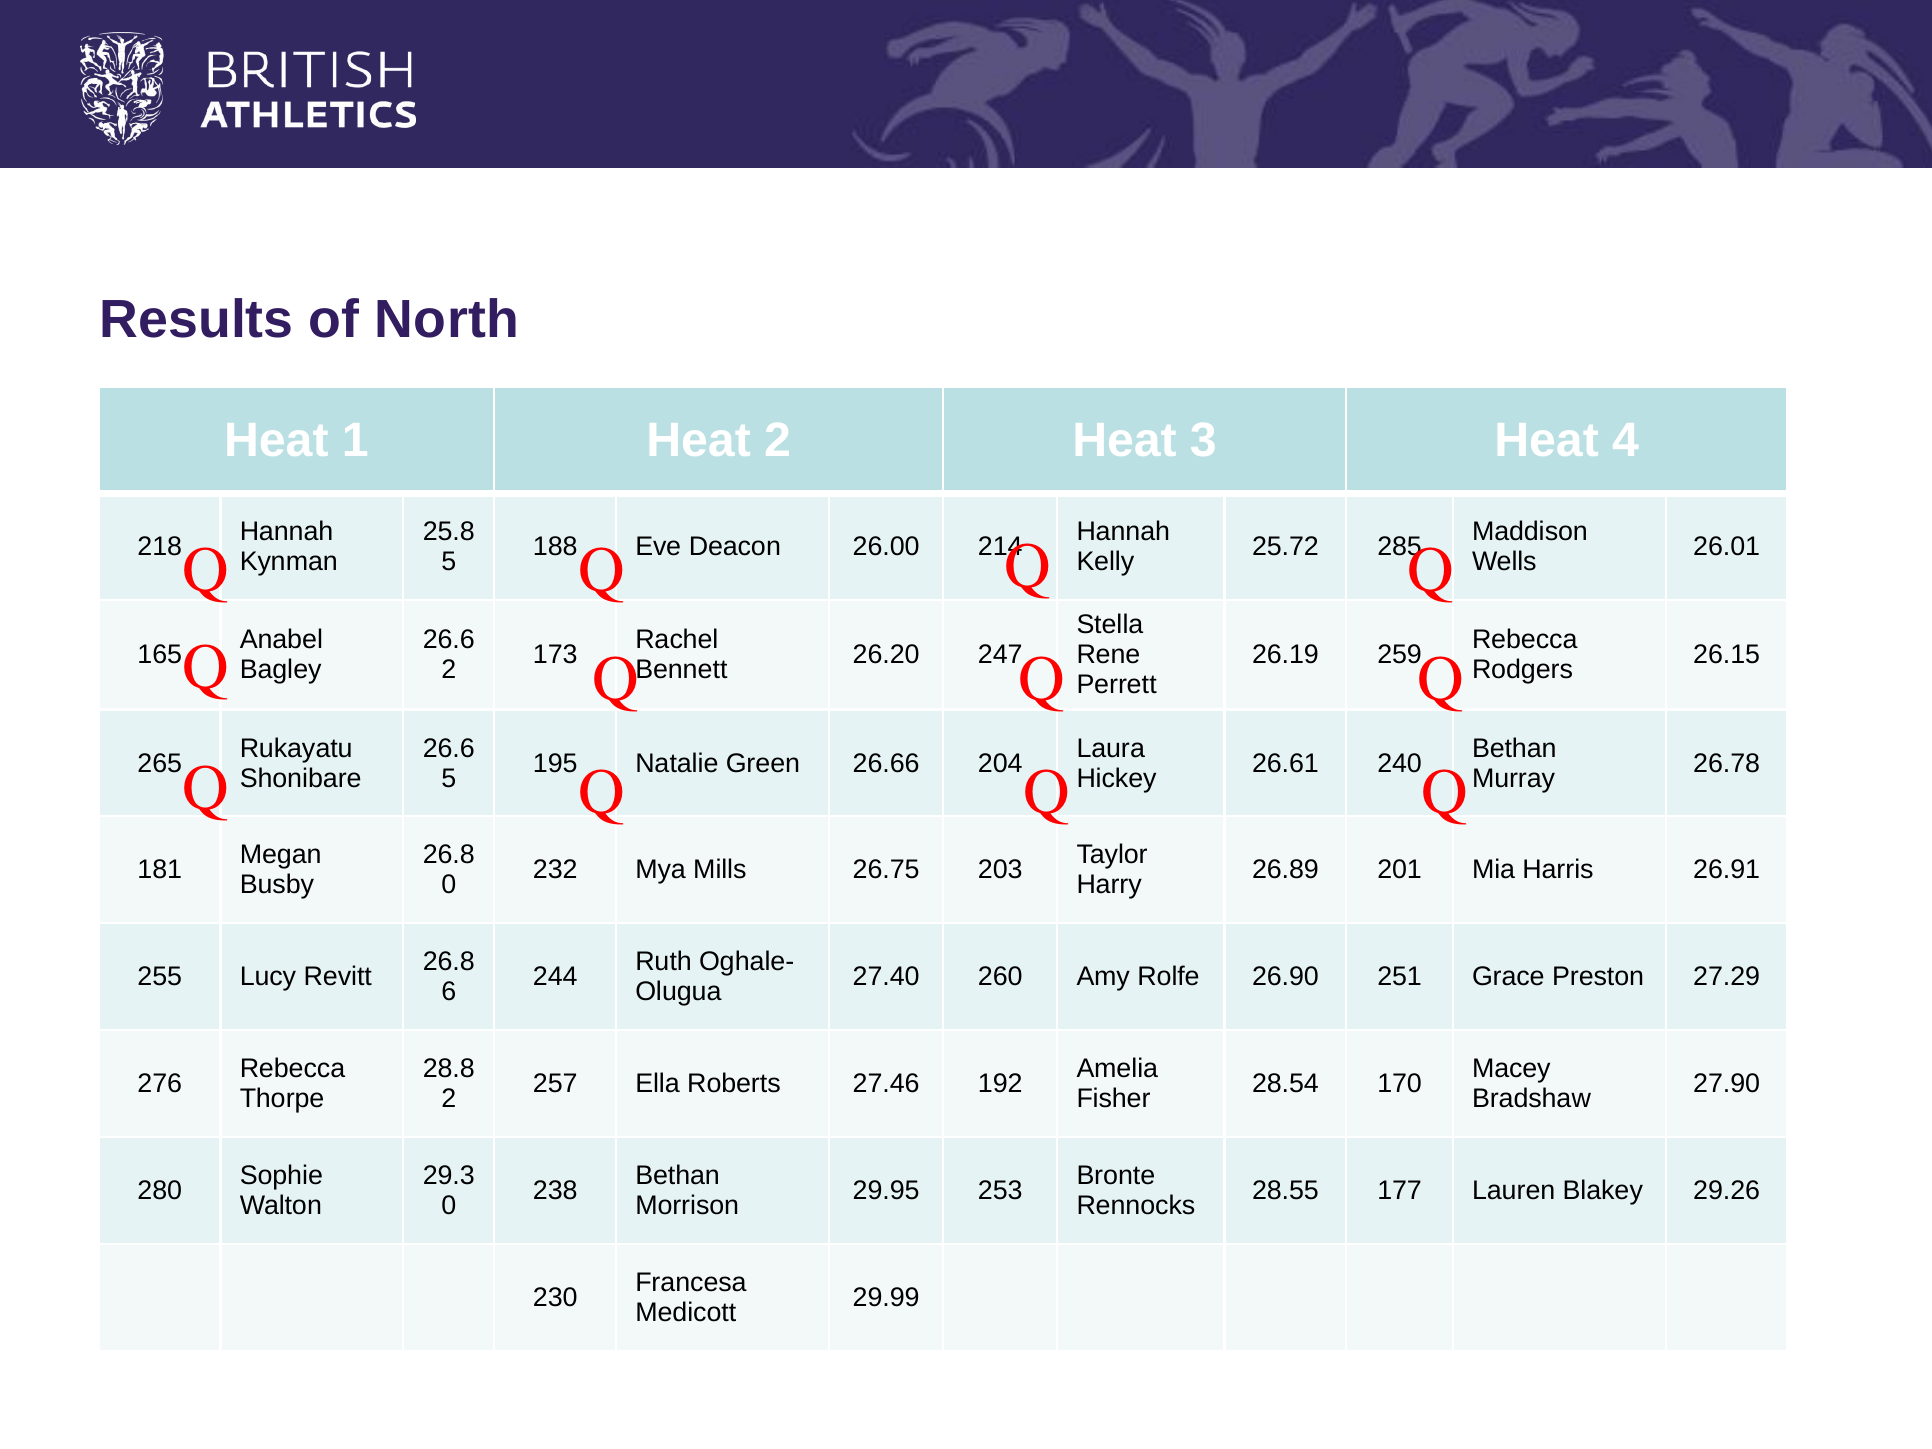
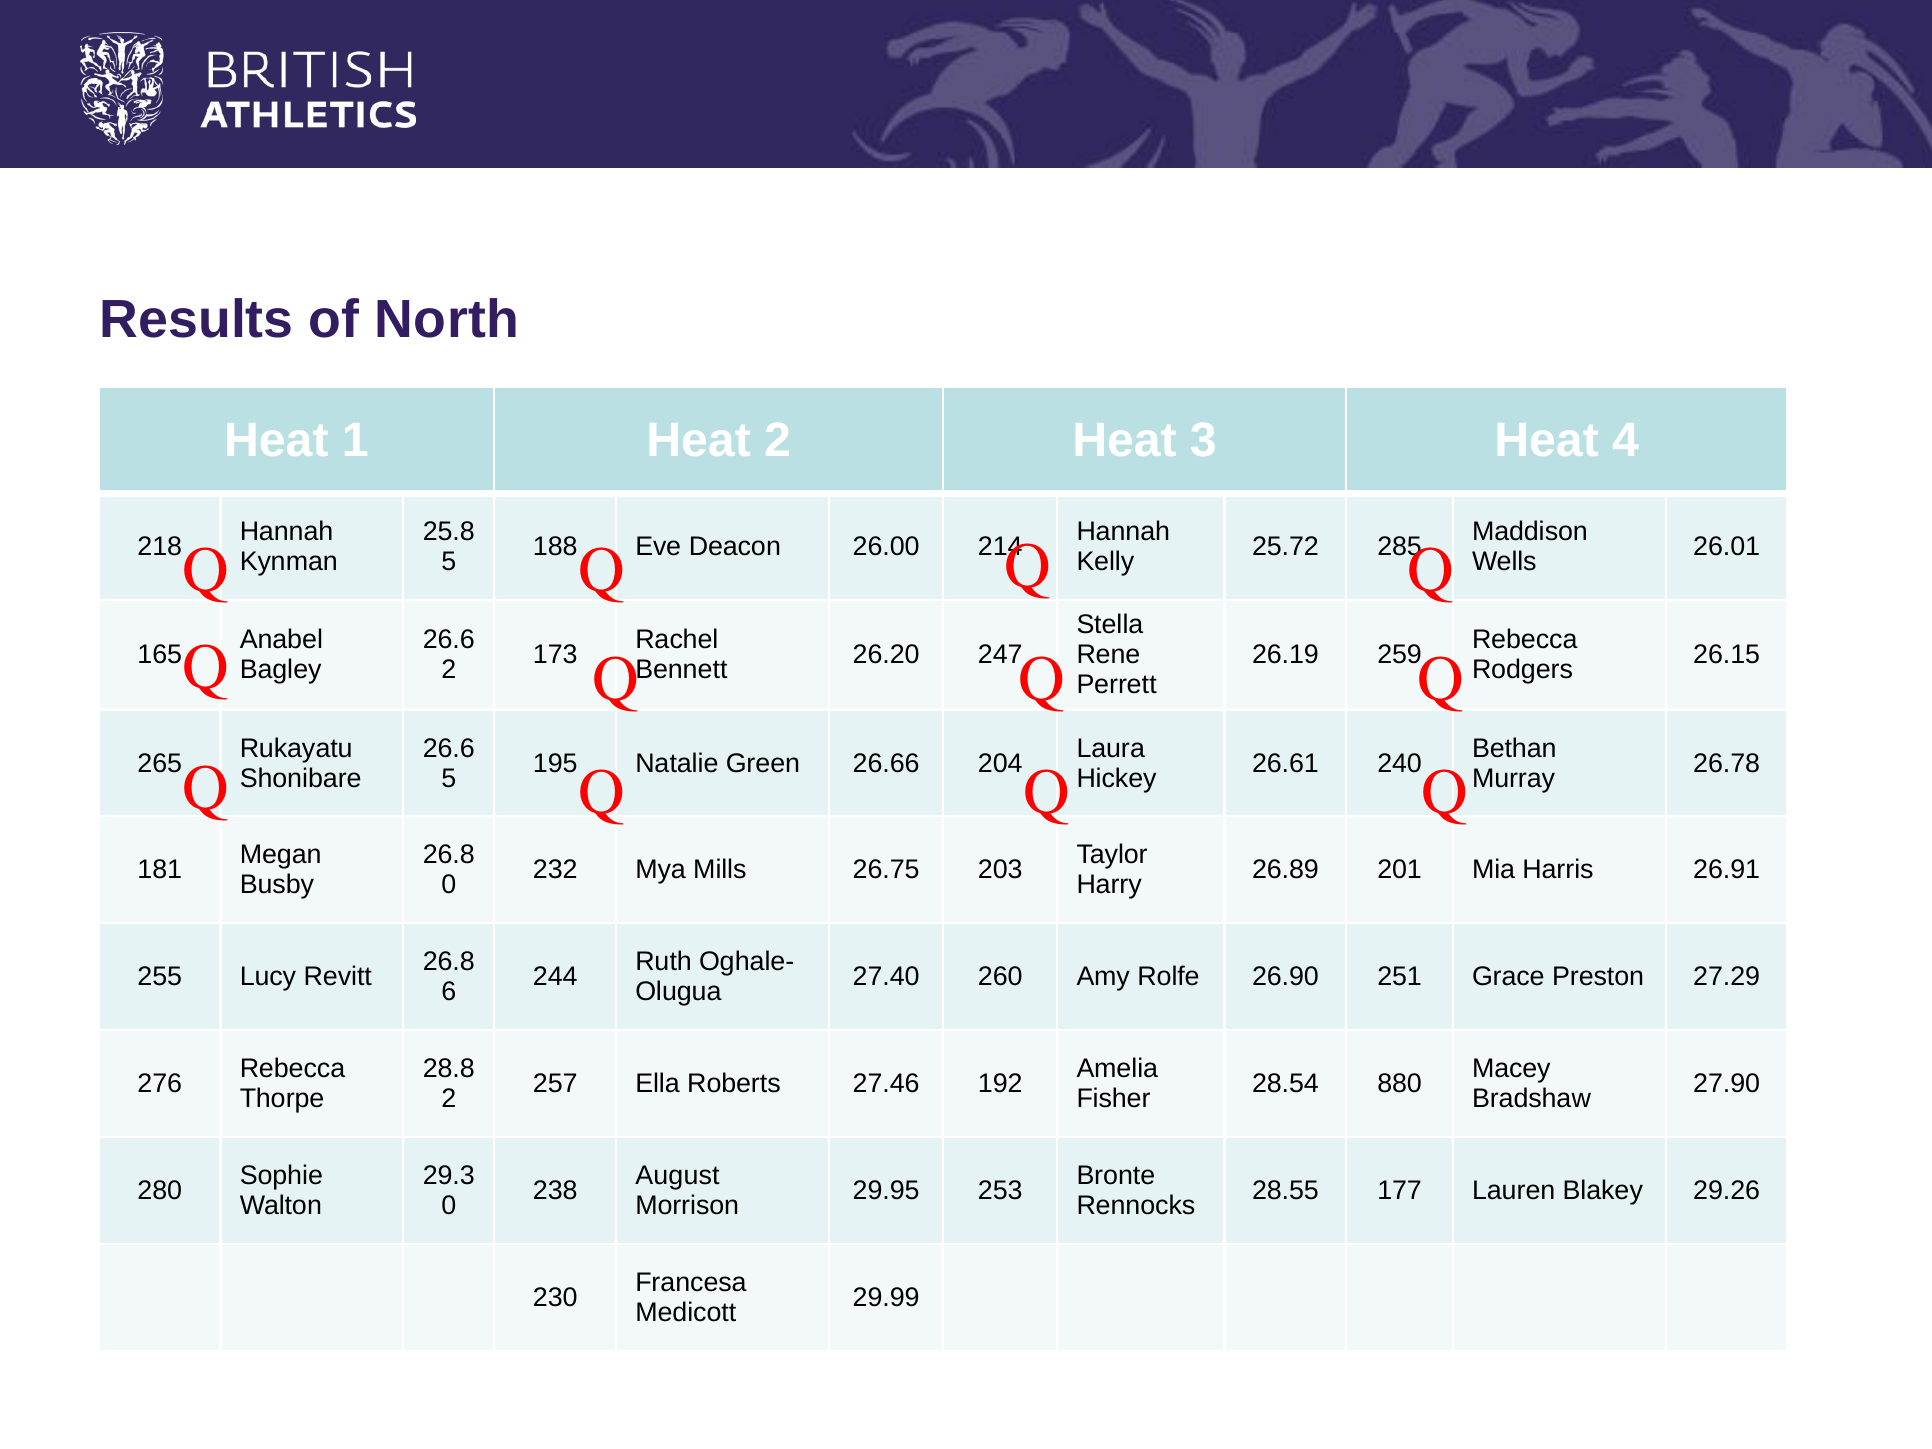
170: 170 -> 880 (1400, 1084)
Bethan: Bethan -> August (678, 1176)
